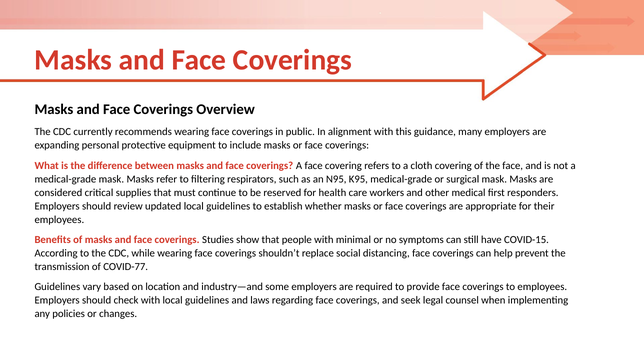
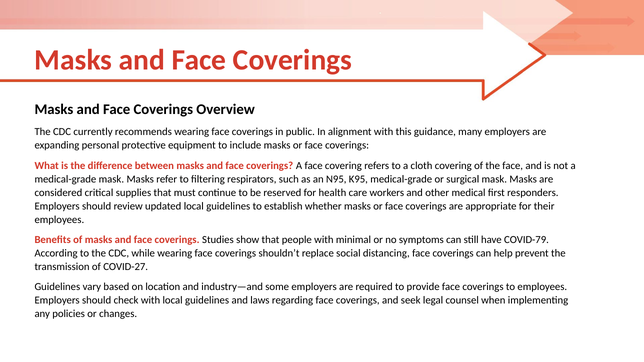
COVID-15: COVID-15 -> COVID-79 (526, 240)
COVID-77: COVID-77 -> COVID-27 (126, 267)
